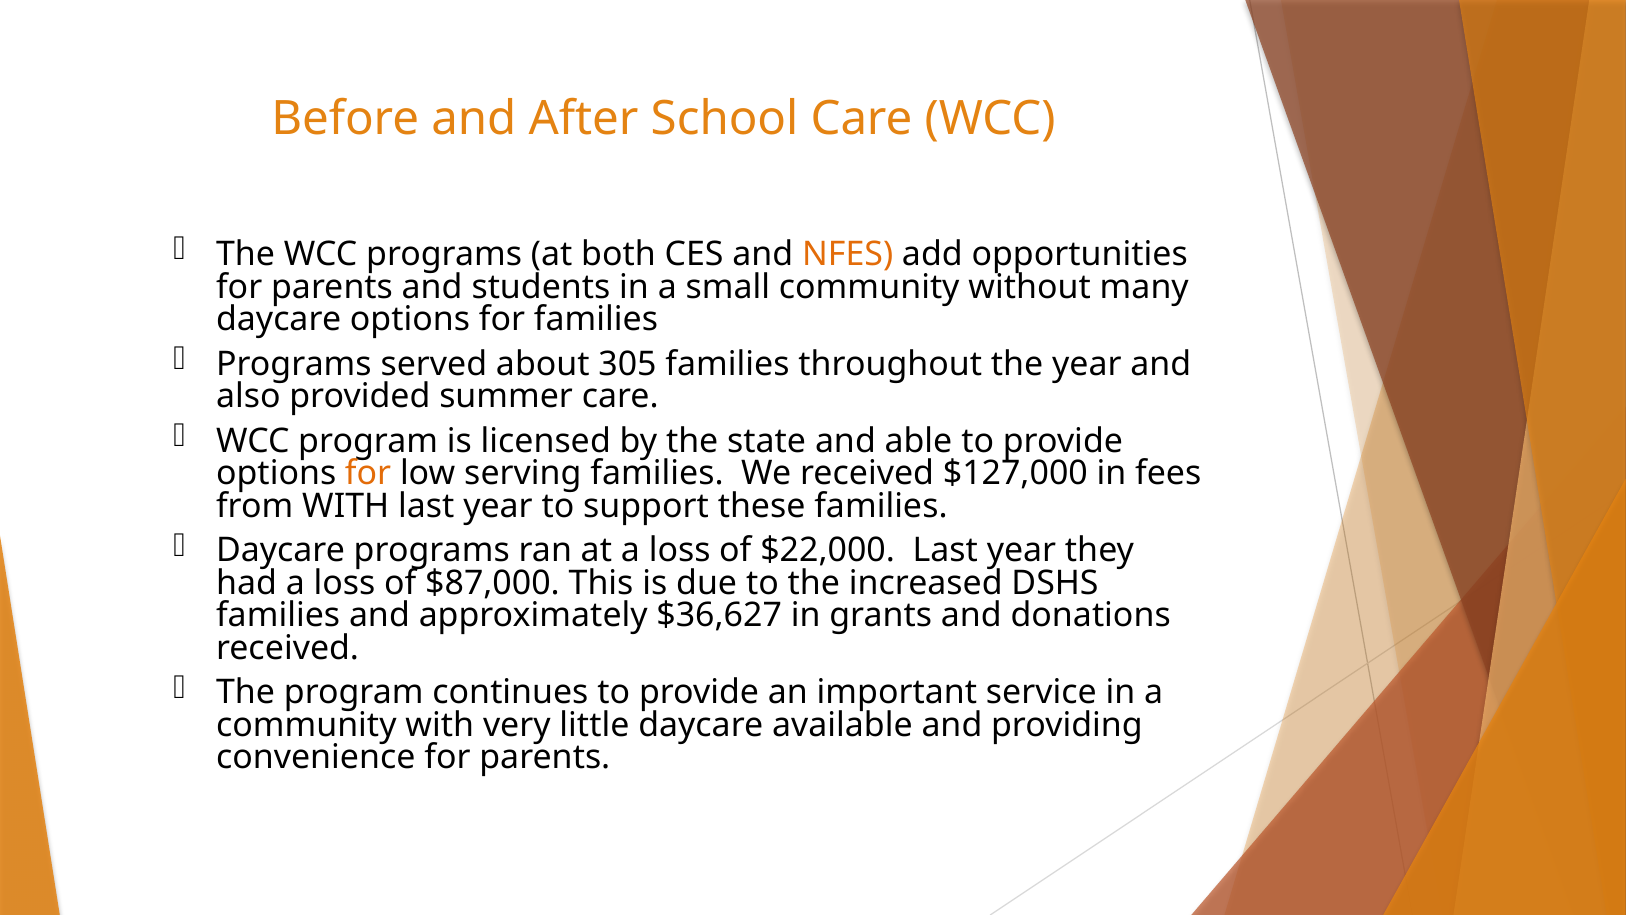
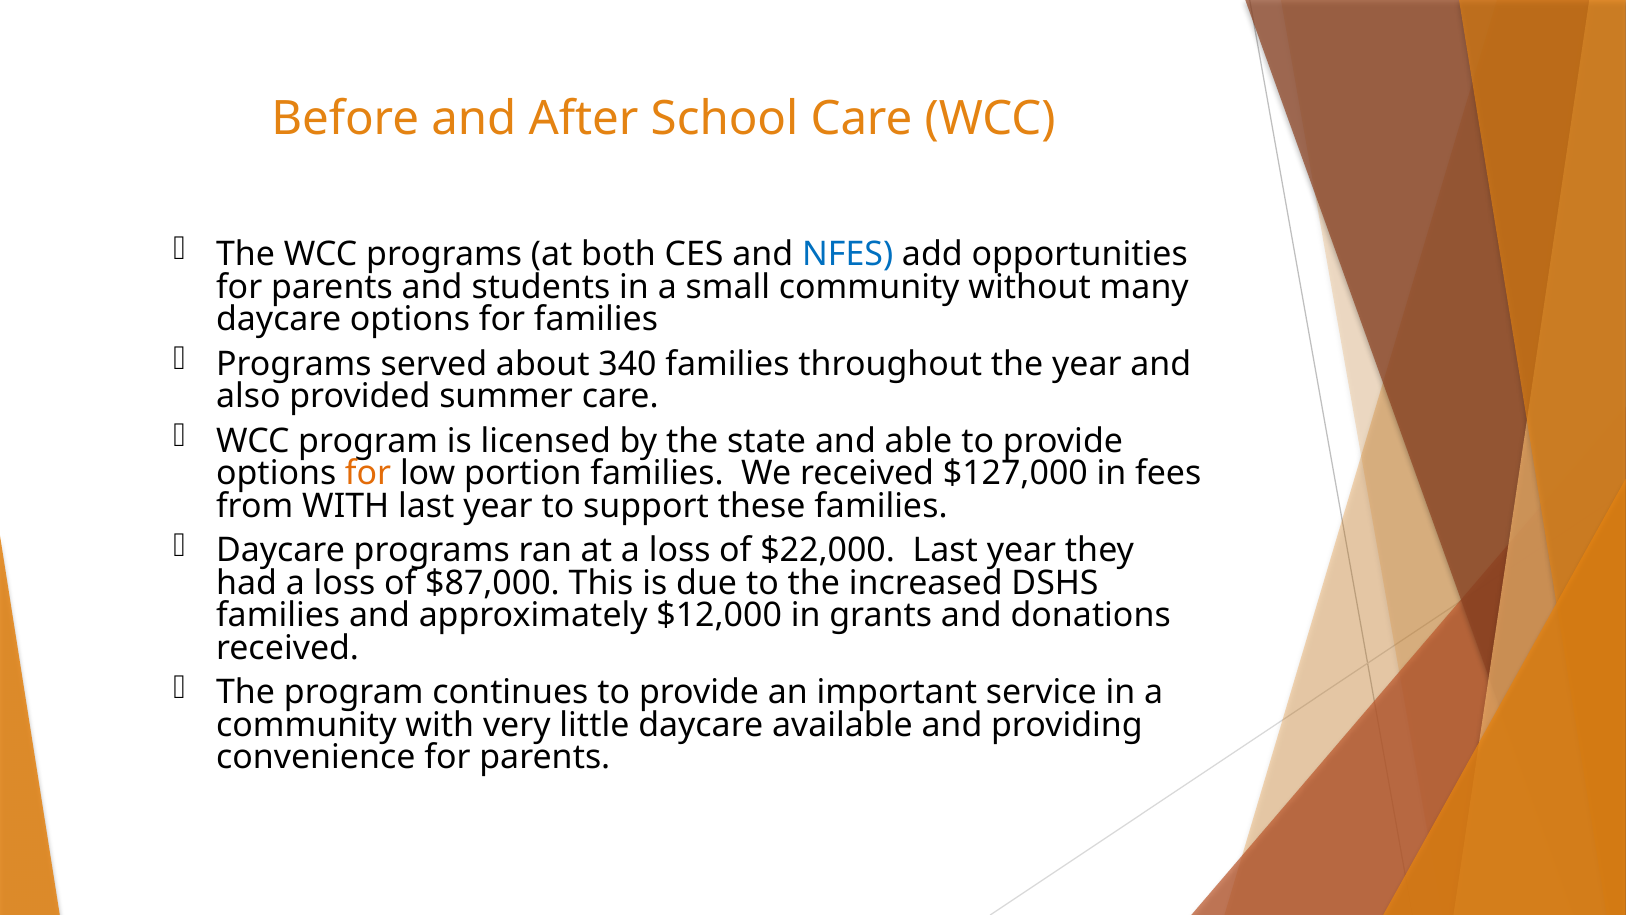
NFES colour: orange -> blue (848, 254)
305: 305 -> 340 (627, 364)
serving: serving -> portion (523, 473)
$36,627: $36,627 -> $12,000 (719, 615)
